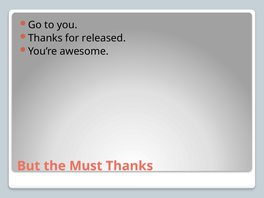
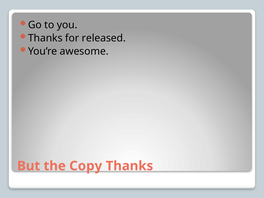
Must: Must -> Copy (86, 166)
